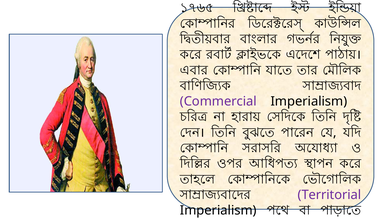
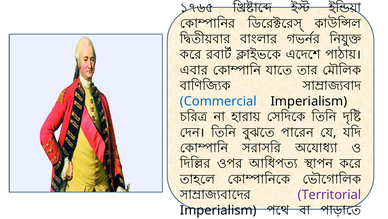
Commercial colour: purple -> blue (218, 101)
